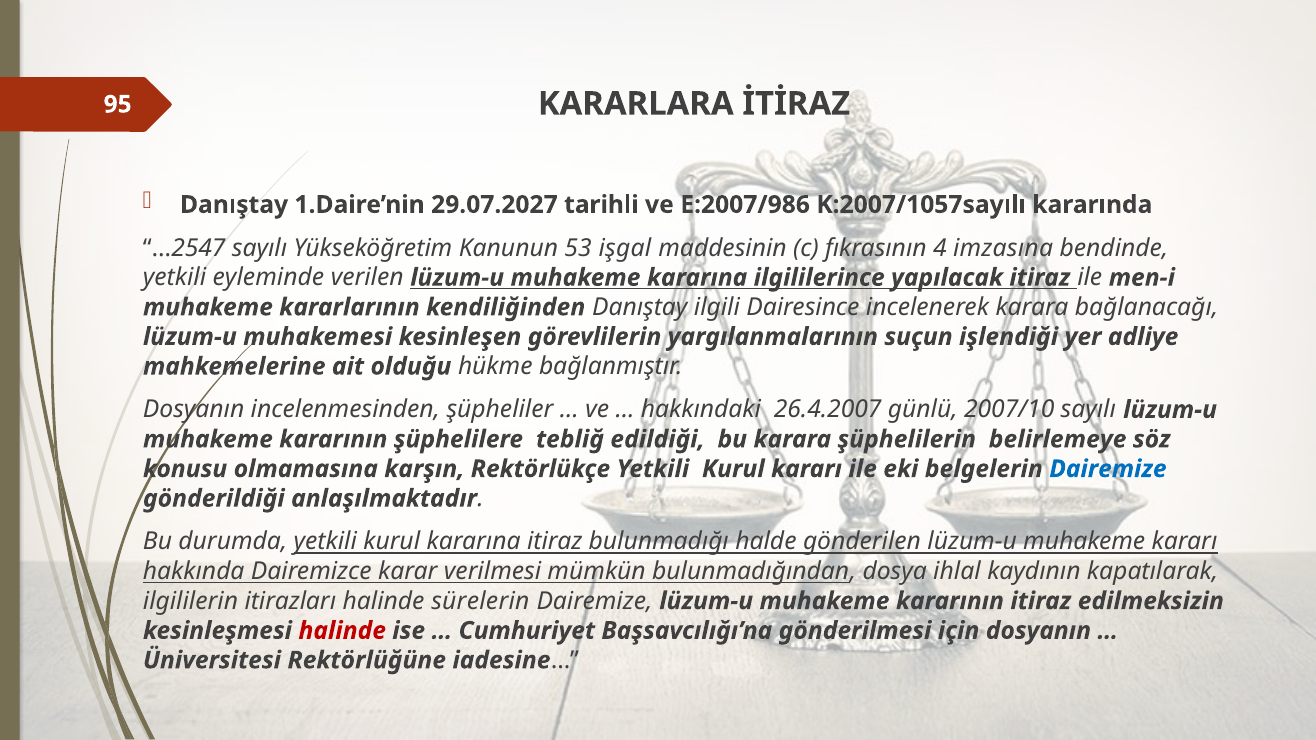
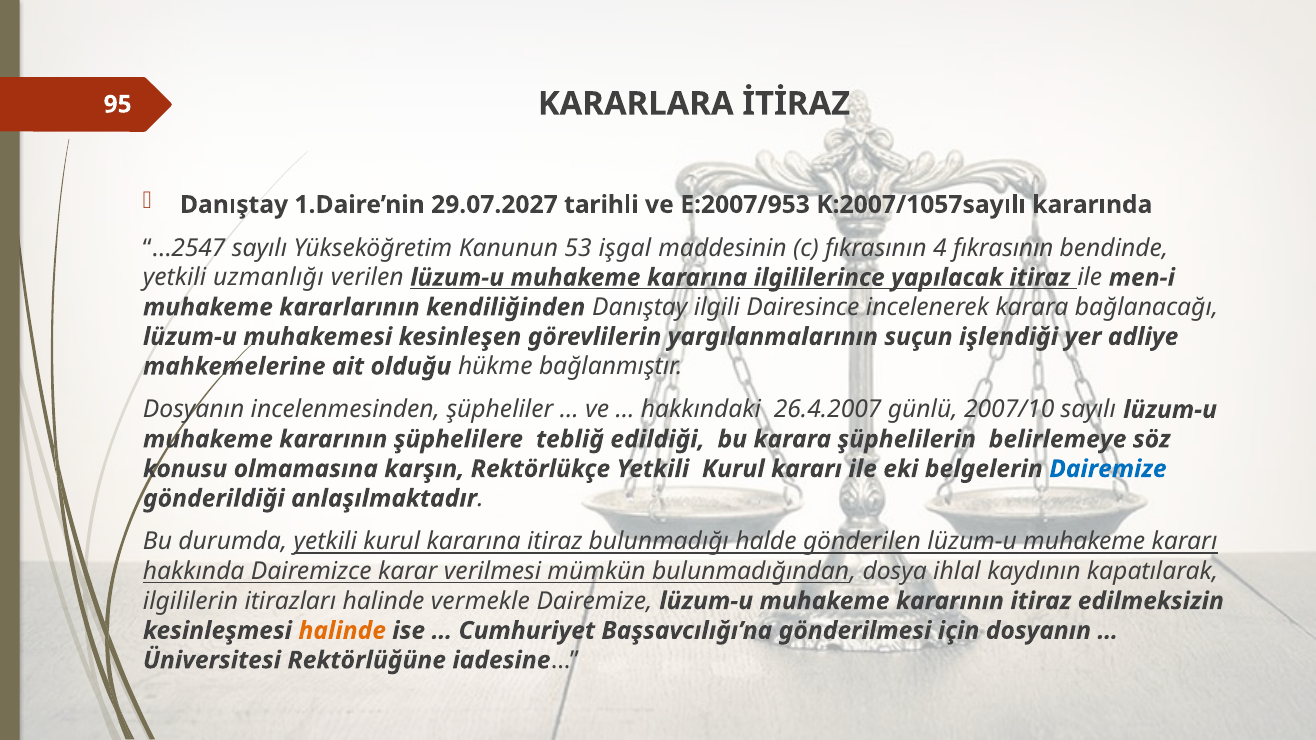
E:2007/986: E:2007/986 -> E:2007/953 (745, 205)
4 imzasına: imzasına -> fıkrasının (1003, 248)
eyleminde: eyleminde -> uzmanlığı (268, 278)
sürelerin: sürelerin -> vermekle (480, 601)
halinde colour: red -> orange (342, 631)
